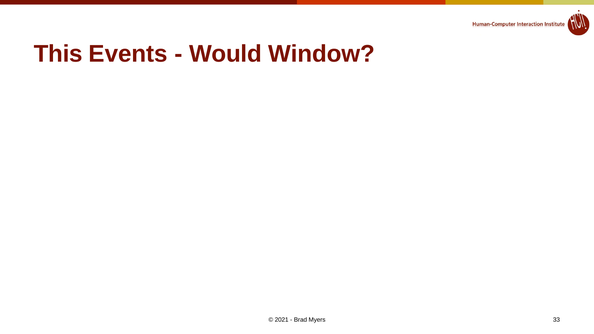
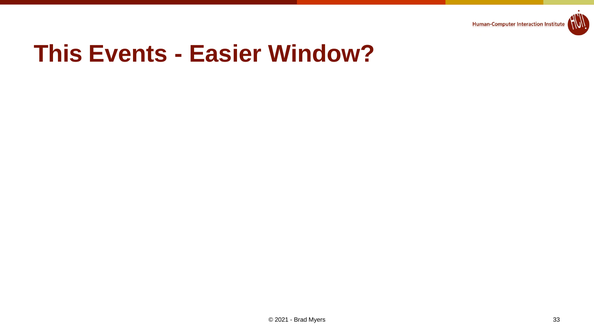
Would: Would -> Easier (225, 54)
